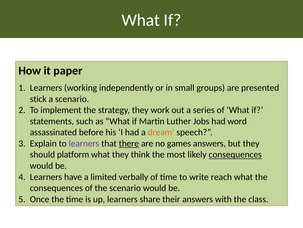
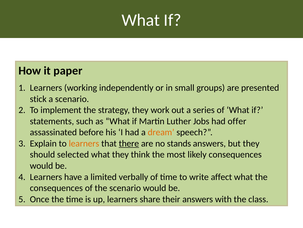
word: word -> offer (237, 121)
learners colour: purple -> orange (84, 143)
games: games -> stands (179, 143)
platform: platform -> selected (73, 154)
consequences underline: present -> none (235, 154)
reach: reach -> affect (221, 176)
